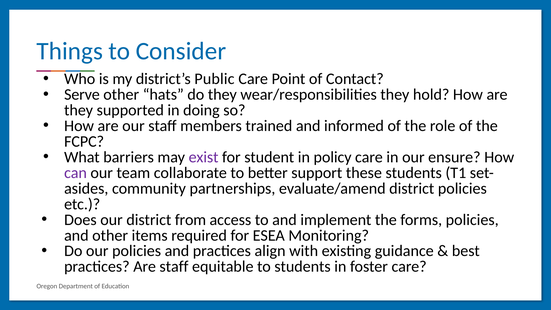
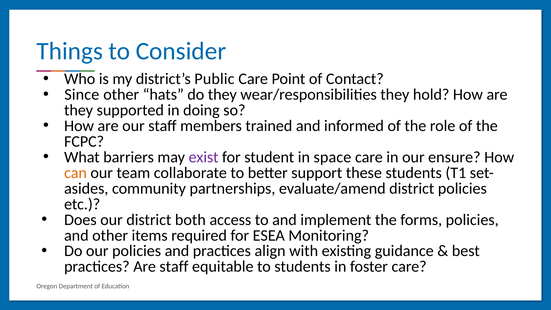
Serve: Serve -> Since (82, 95)
policy: policy -> space (332, 157)
can colour: purple -> orange (75, 173)
from: from -> both (190, 220)
